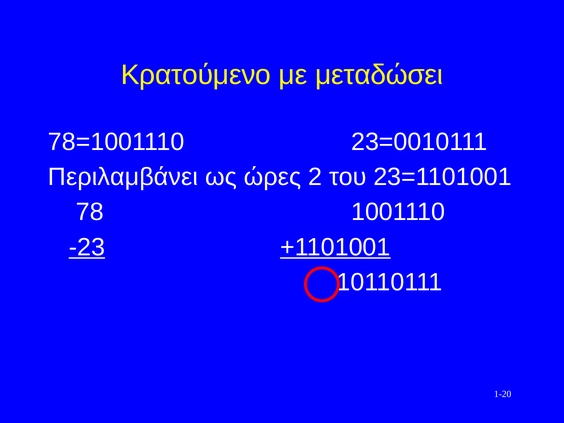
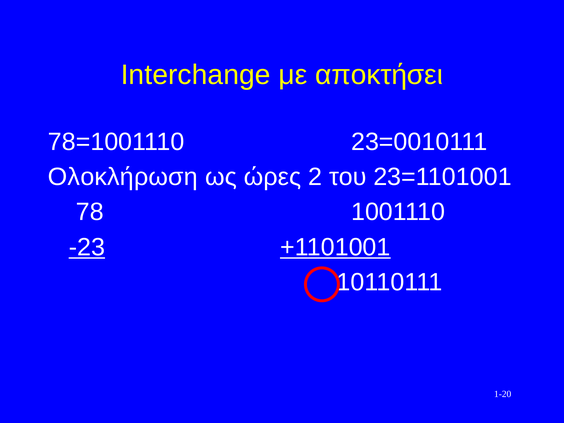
Κρατούμενο: Κρατούμενο -> Interchange (196, 75)
μεταδώσει: μεταδώσει -> αποκτήσει (379, 75)
Περιλαμβάνει: Περιλαμβάνει -> Ολοκλήρωση (123, 177)
